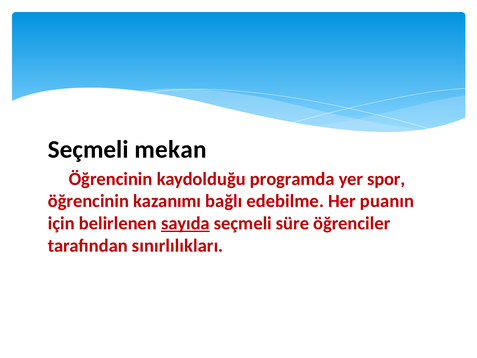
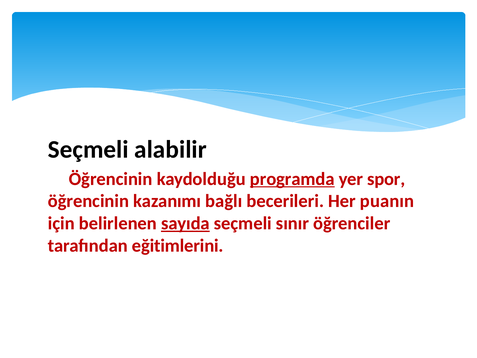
mekan: mekan -> alabilir (171, 149)
programda underline: none -> present (292, 179)
edebilme: edebilme -> becerileri (285, 201)
süre: süre -> sınır (292, 223)
sınırlılıkları: sınırlılıkları -> eğitimlerini (178, 245)
